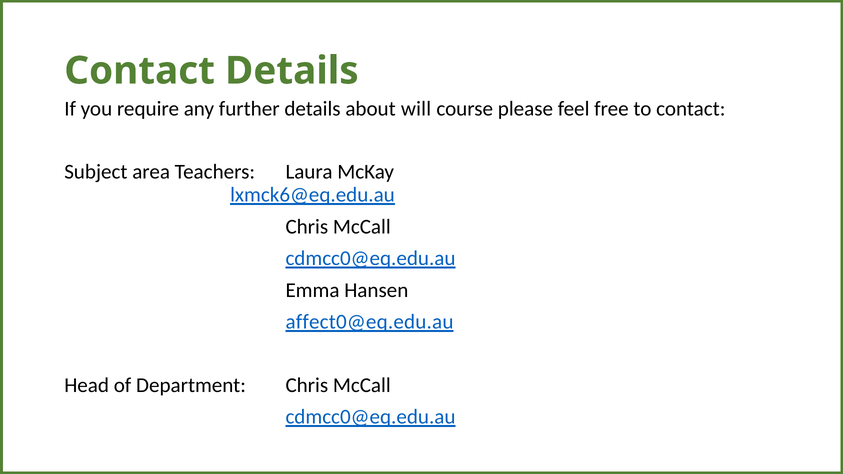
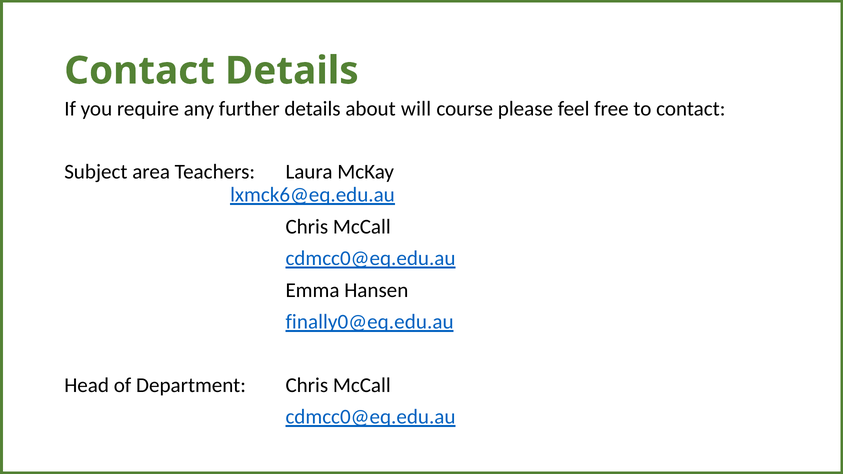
affect0@eq.edu.au: affect0@eq.edu.au -> finally0@eq.edu.au (370, 322)
